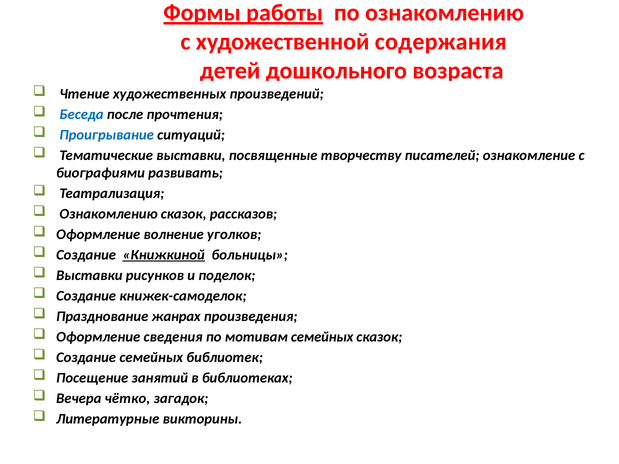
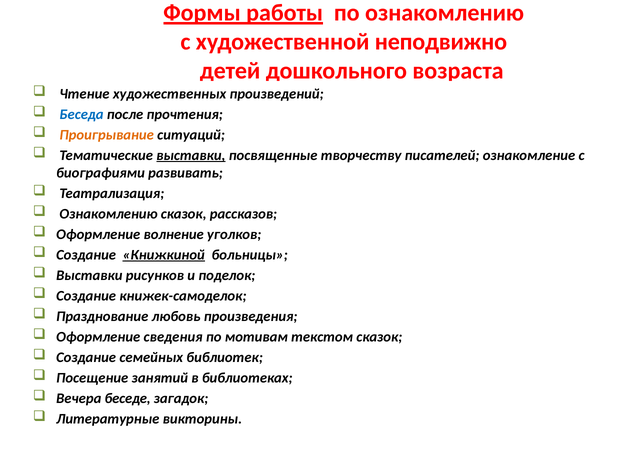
содержания: содержания -> неподвижно (441, 42)
Проигрывание colour: blue -> orange (107, 135)
выставки underline: none -> present (191, 155)
жанрах: жанрах -> любовь (176, 316)
мотивам семейных: семейных -> текстом (322, 337)
чётко: чётко -> беседе (128, 398)
